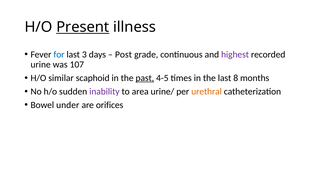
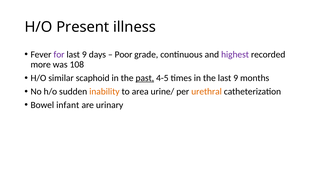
Present underline: present -> none (83, 27)
for colour: blue -> purple (59, 54)
3: 3 -> 9 (84, 54)
Post: Post -> Poor (124, 54)
urine: urine -> more (41, 65)
107: 107 -> 108 (77, 65)
the last 8: 8 -> 9 (236, 78)
inability colour: purple -> orange (104, 92)
under: under -> infant (68, 105)
orifices: orifices -> urinary (110, 105)
